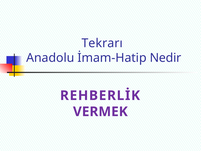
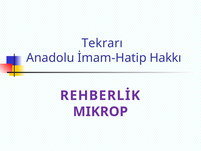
Nedir: Nedir -> Hakkı (166, 58)
VERMEK: VERMEK -> MIKROP (100, 111)
